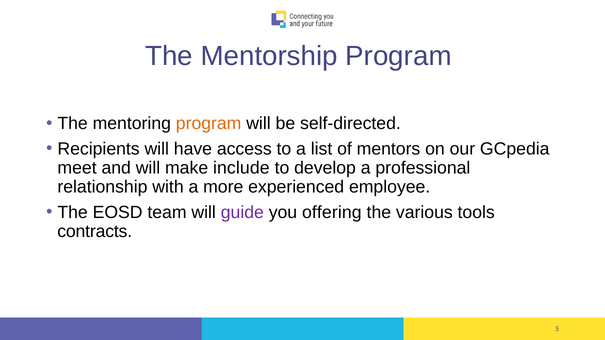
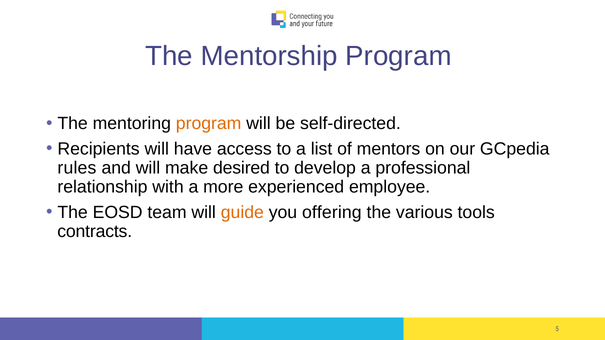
meet: meet -> rules (77, 168)
include: include -> desired (241, 168)
guide colour: purple -> orange (242, 212)
